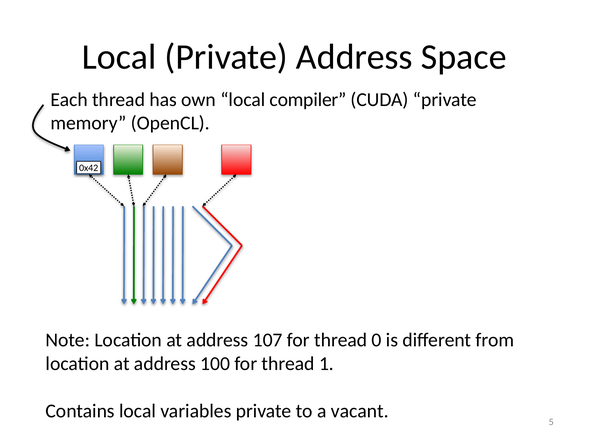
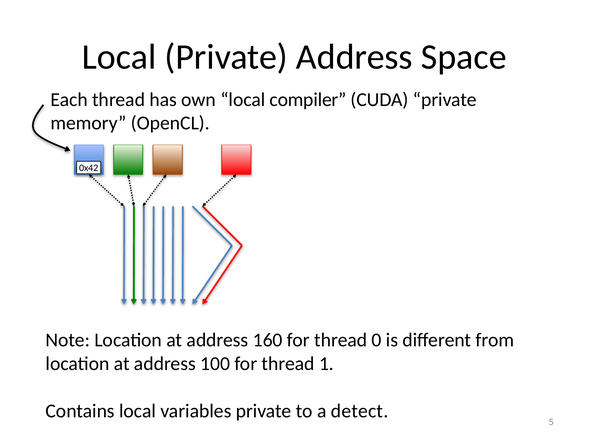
107: 107 -> 160 (268, 340)
vacant: vacant -> detect (360, 411)
